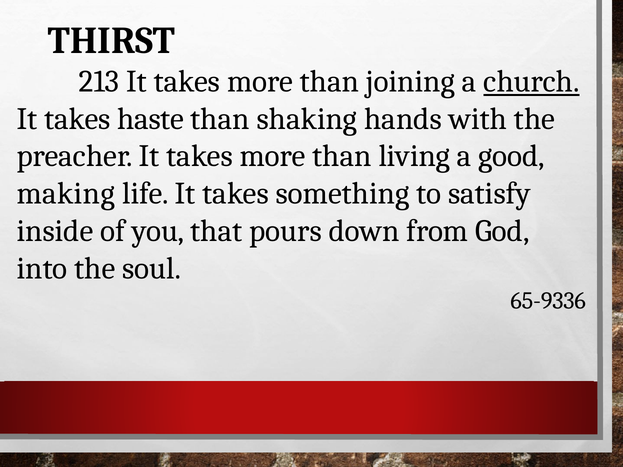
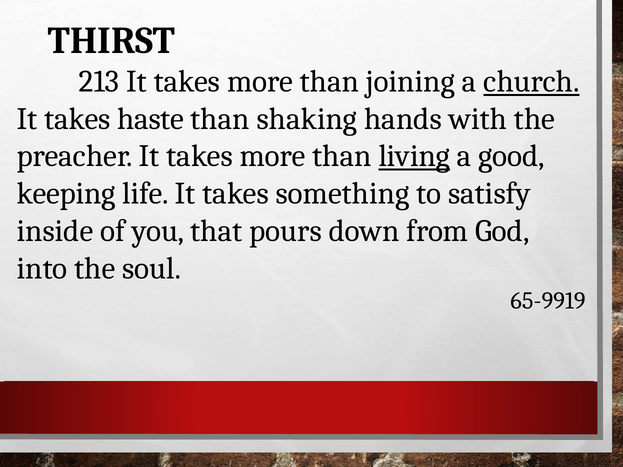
living underline: none -> present (414, 156)
making: making -> keeping (66, 194)
65-9336: 65-9336 -> 65-9919 (548, 301)
